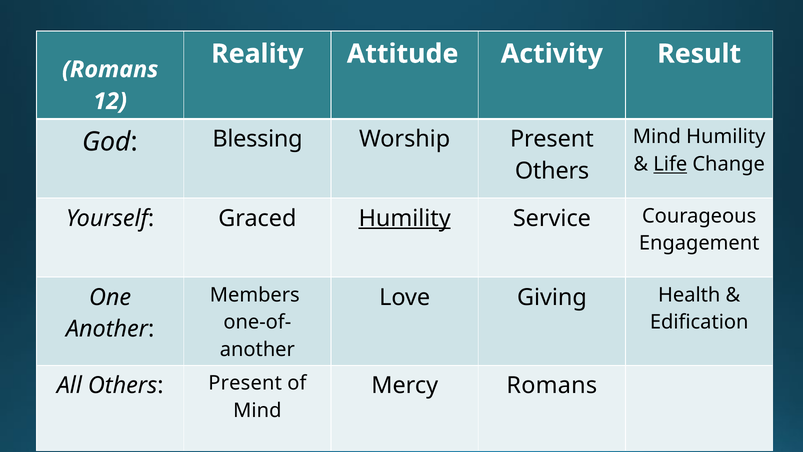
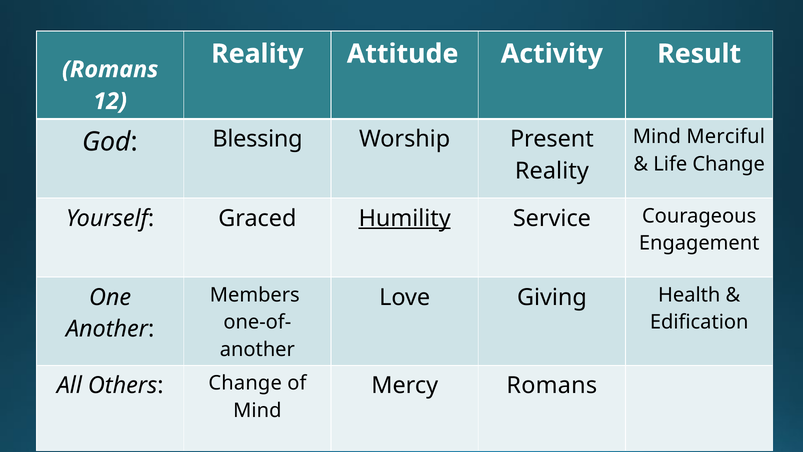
Mind Humility: Humility -> Merciful (726, 137)
Life underline: present -> none (670, 164)
Others: Others -> Reality (552, 171)
Others Present: Present -> Change (245, 383)
